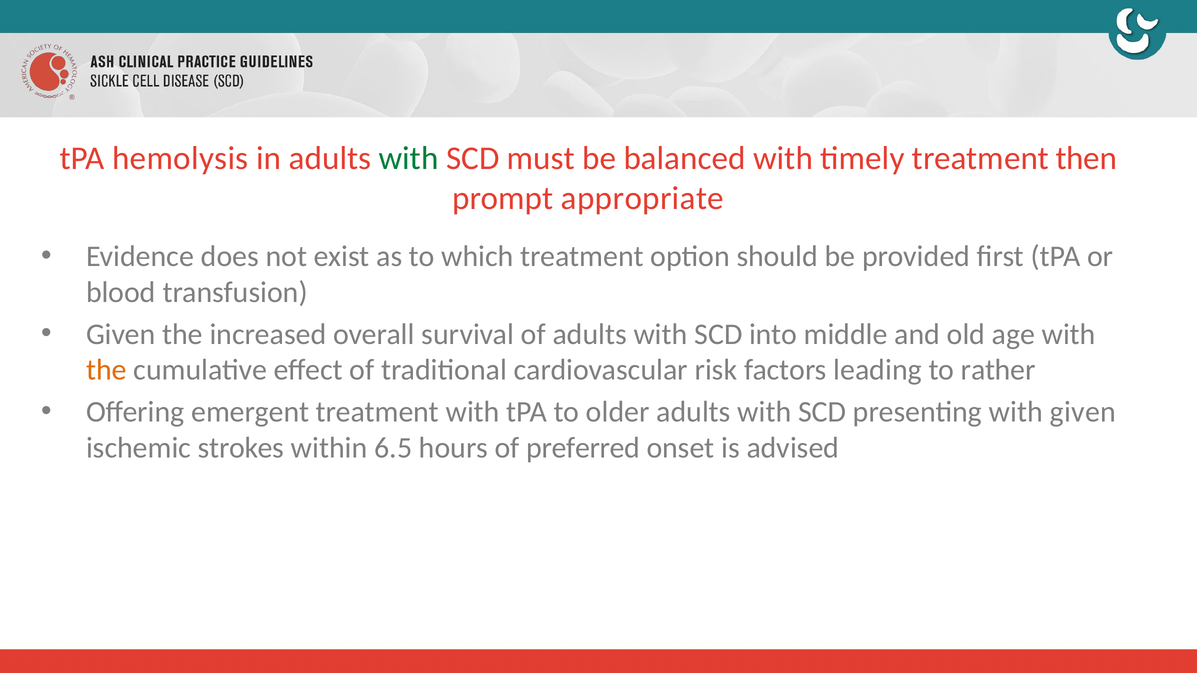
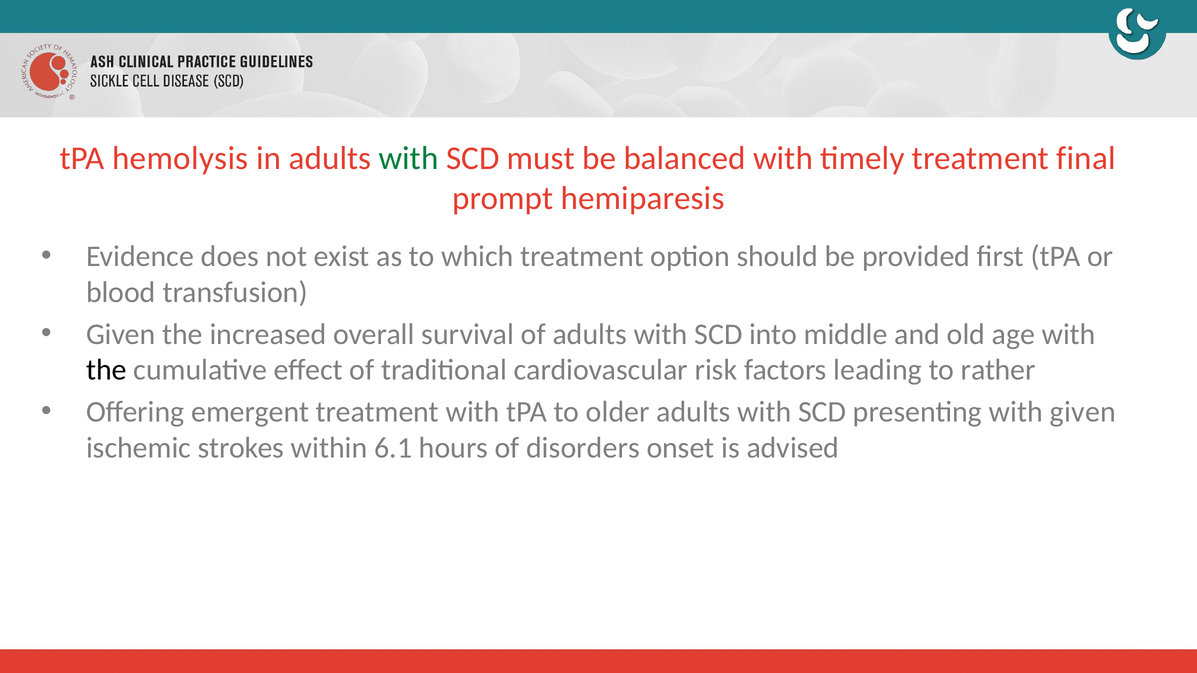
then: then -> final (1086, 158)
appropriate: appropriate -> hemiparesis (643, 198)
the colour: orange -> black (106, 370)
6.5: 6.5 -> 6.1 (393, 448)
preferred: preferred -> disorders (583, 448)
